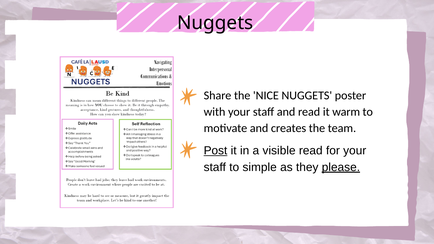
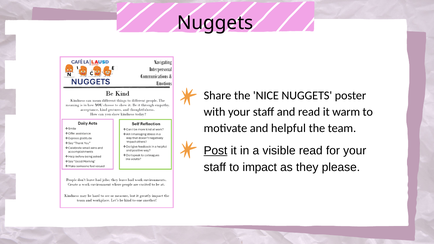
creates: creates -> helpful (288, 128)
simple: simple -> impact (260, 167)
please underline: present -> none (341, 167)
